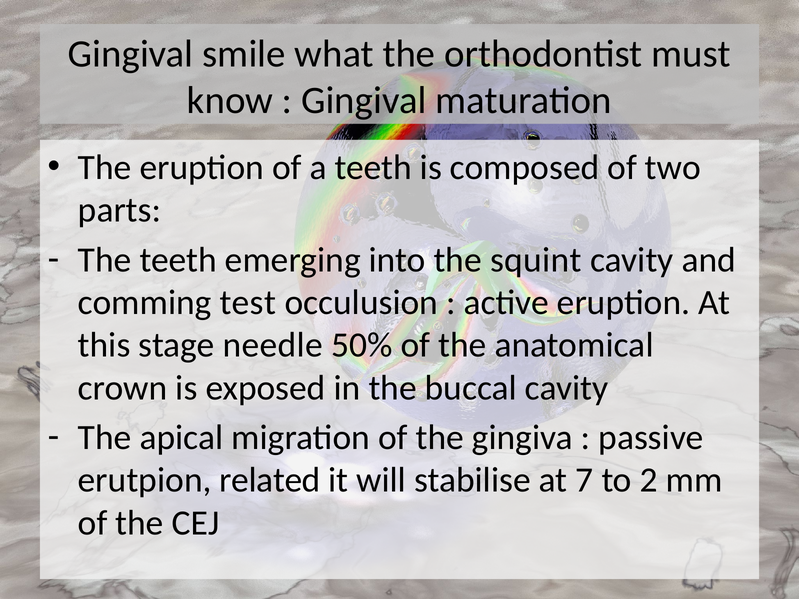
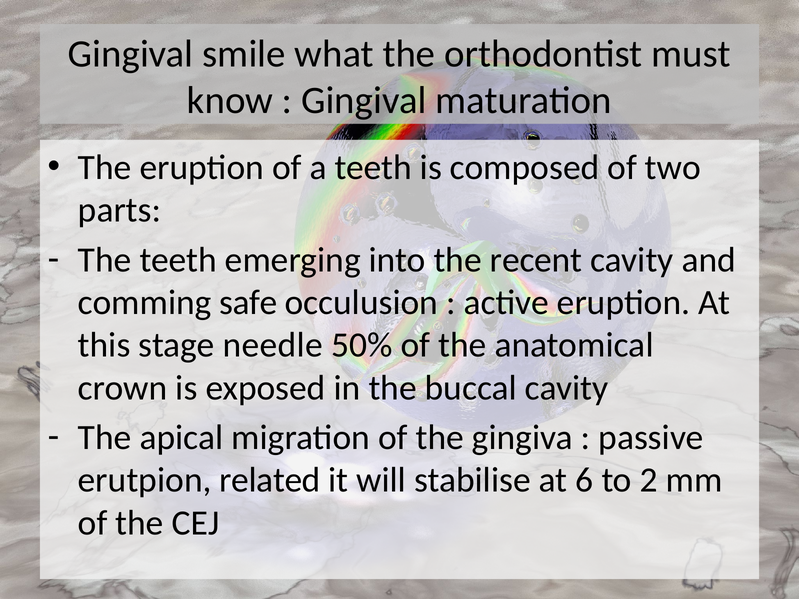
squint: squint -> recent (536, 260)
test: test -> safe (248, 303)
7: 7 -> 6 (584, 480)
